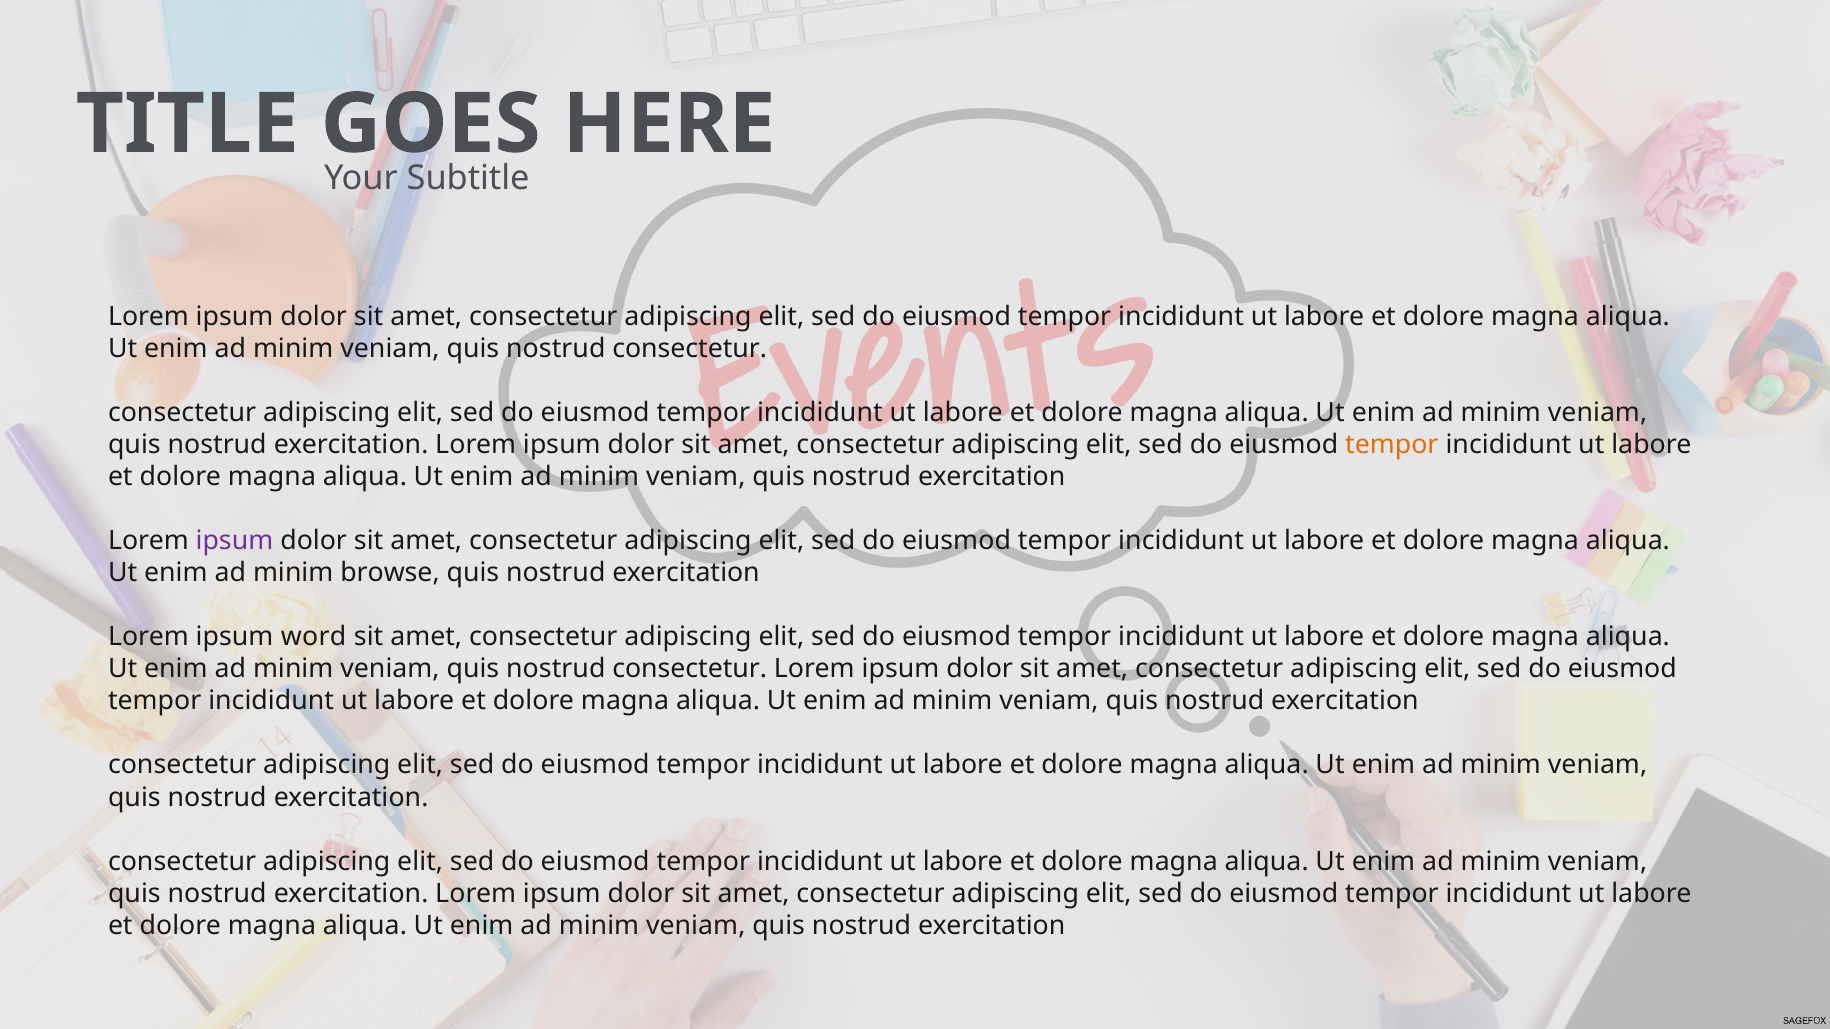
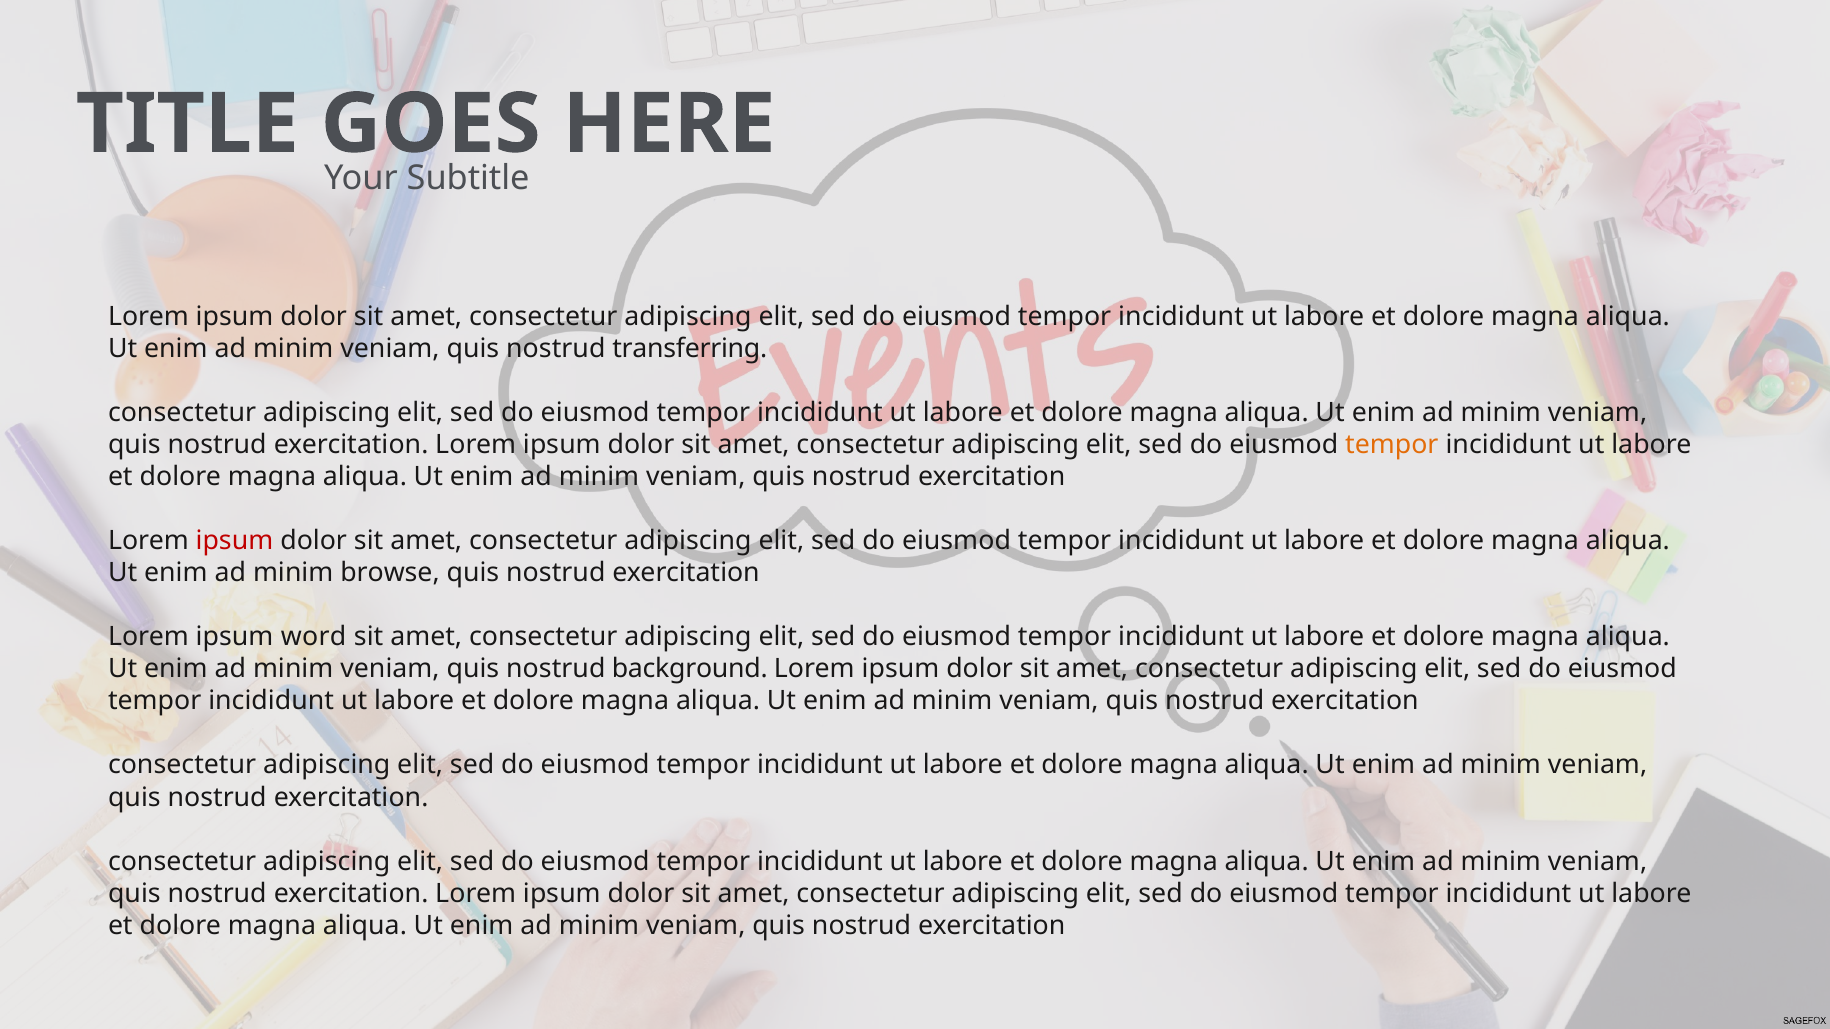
consectetur: consectetur -> transferring (690, 349)
ipsum colour: purple -> red (234, 541)
consectetur: consectetur -> background (690, 669)
